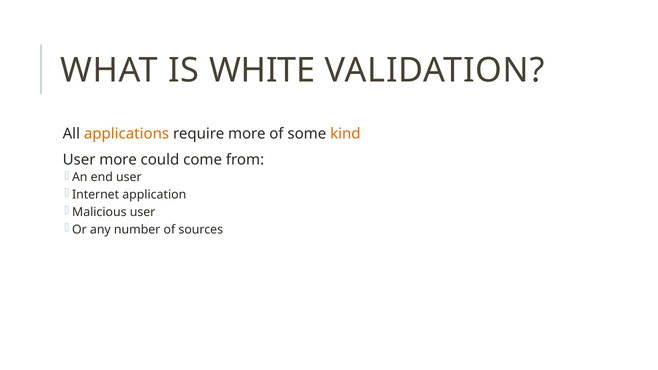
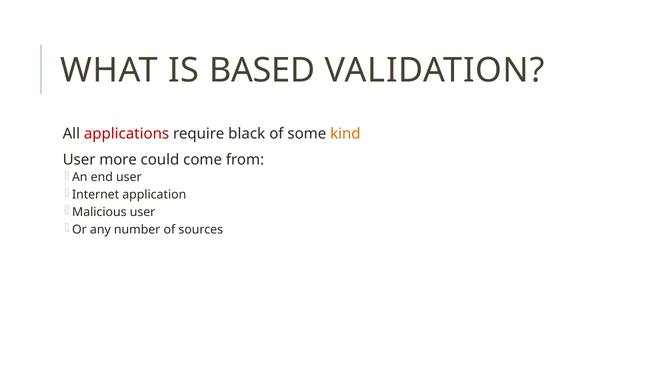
WHITE: WHITE -> BASED (262, 71)
applications colour: orange -> red (127, 134)
require more: more -> black (247, 134)
